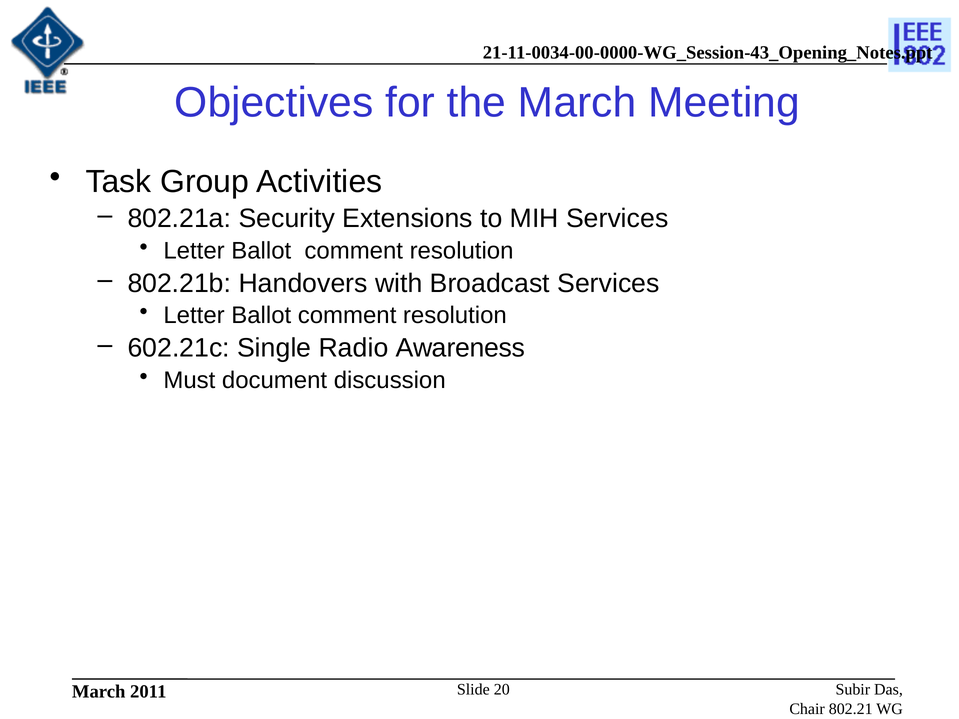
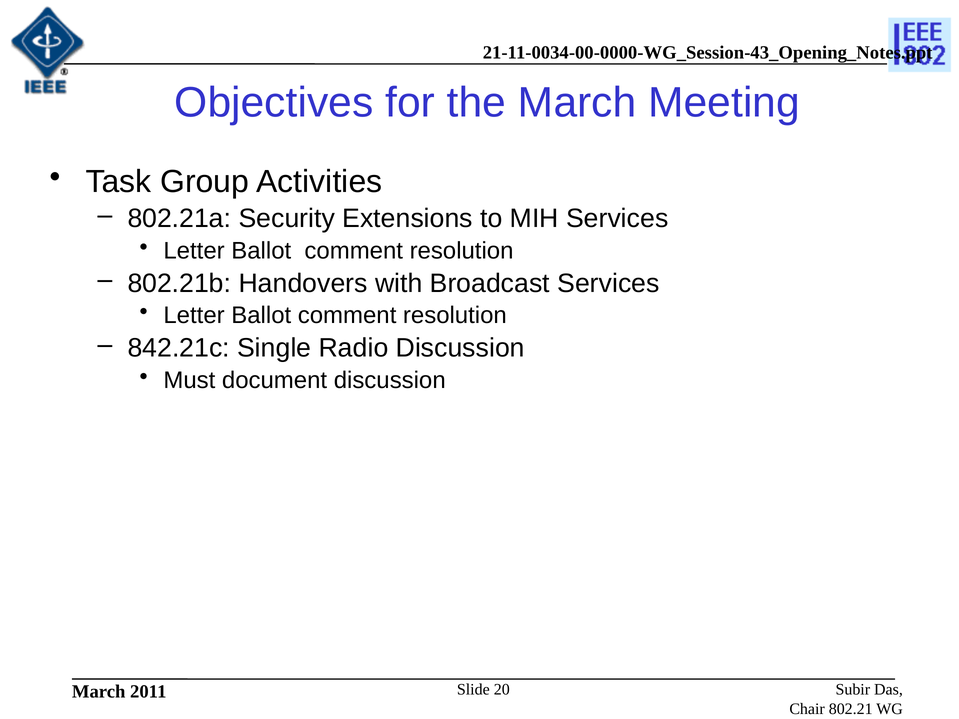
602.21c: 602.21c -> 842.21c (179, 348)
Radio Awareness: Awareness -> Discussion (460, 348)
